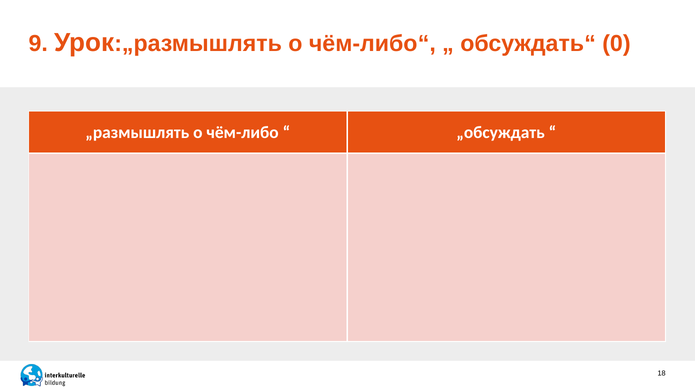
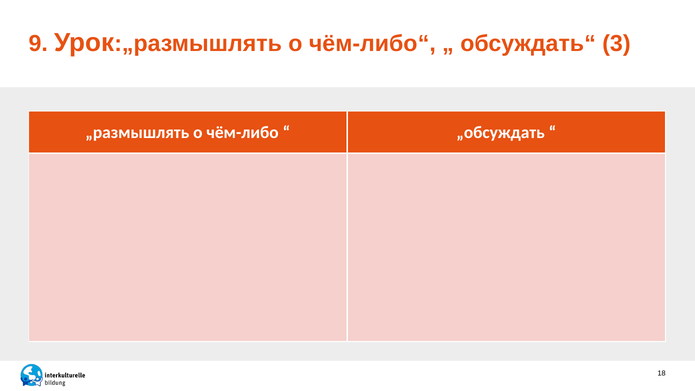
0: 0 -> 3 (616, 43)
